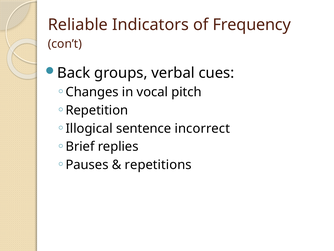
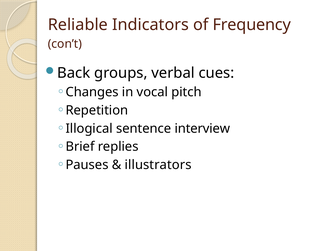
incorrect: incorrect -> interview (202, 128)
repetitions: repetitions -> illustrators (158, 165)
